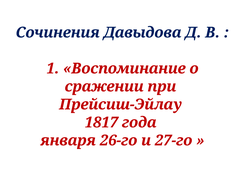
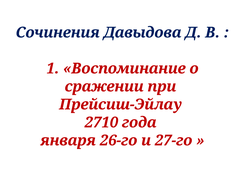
1817: 1817 -> 2710 (101, 122)
